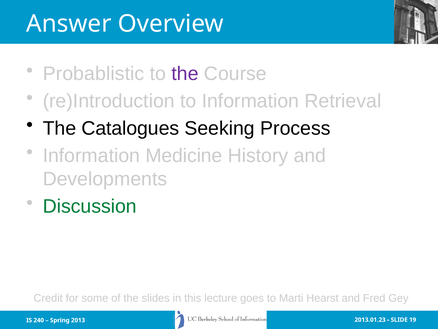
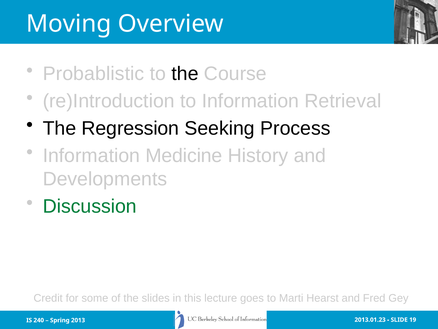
Answer: Answer -> Moving (69, 24)
the colour: purple -> black (185, 74)
Catalogues: Catalogues -> Regression (130, 128)
